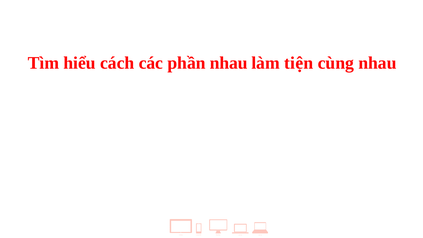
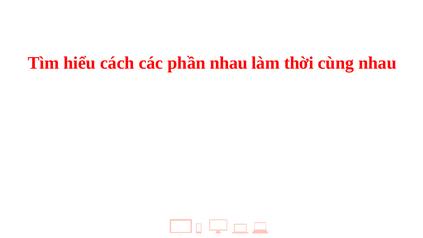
tiện: tiện -> thời (299, 63)
